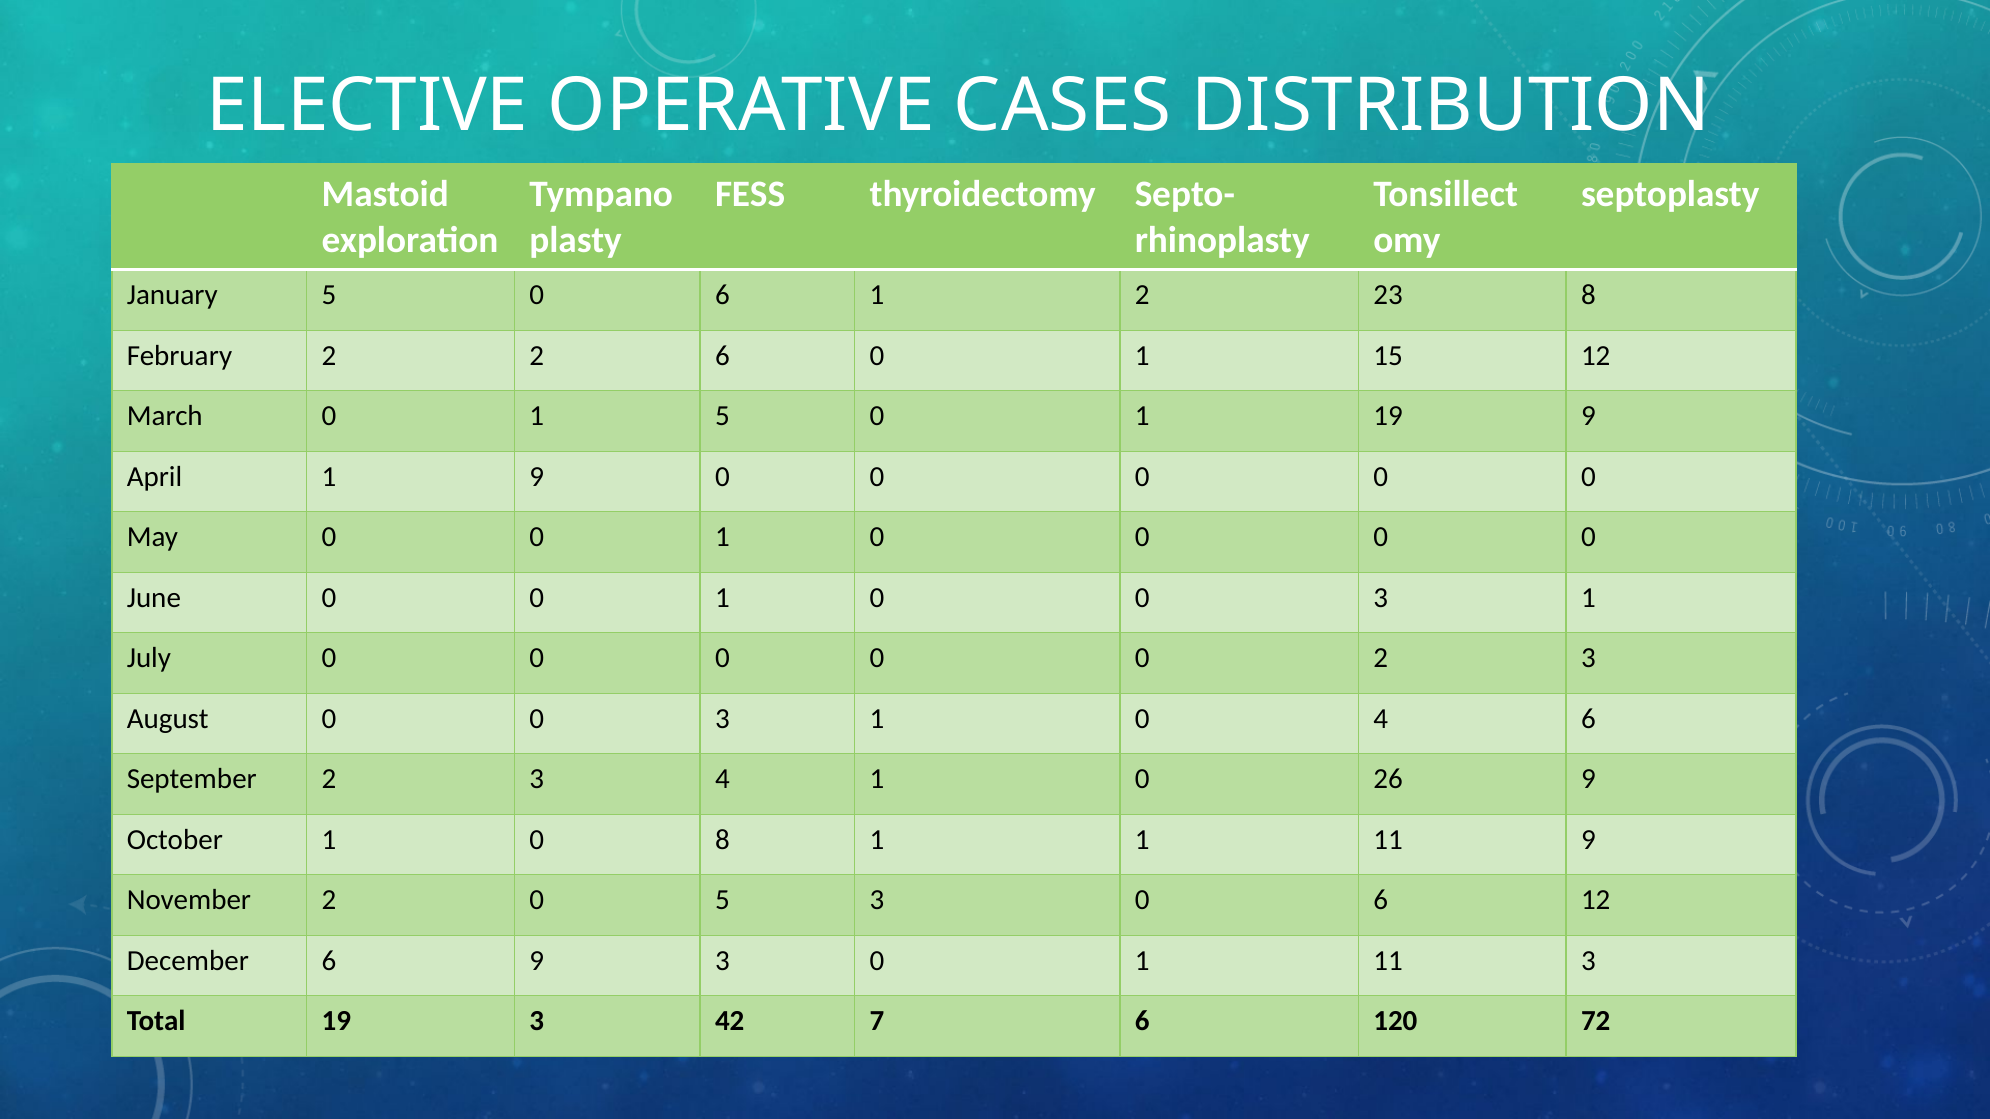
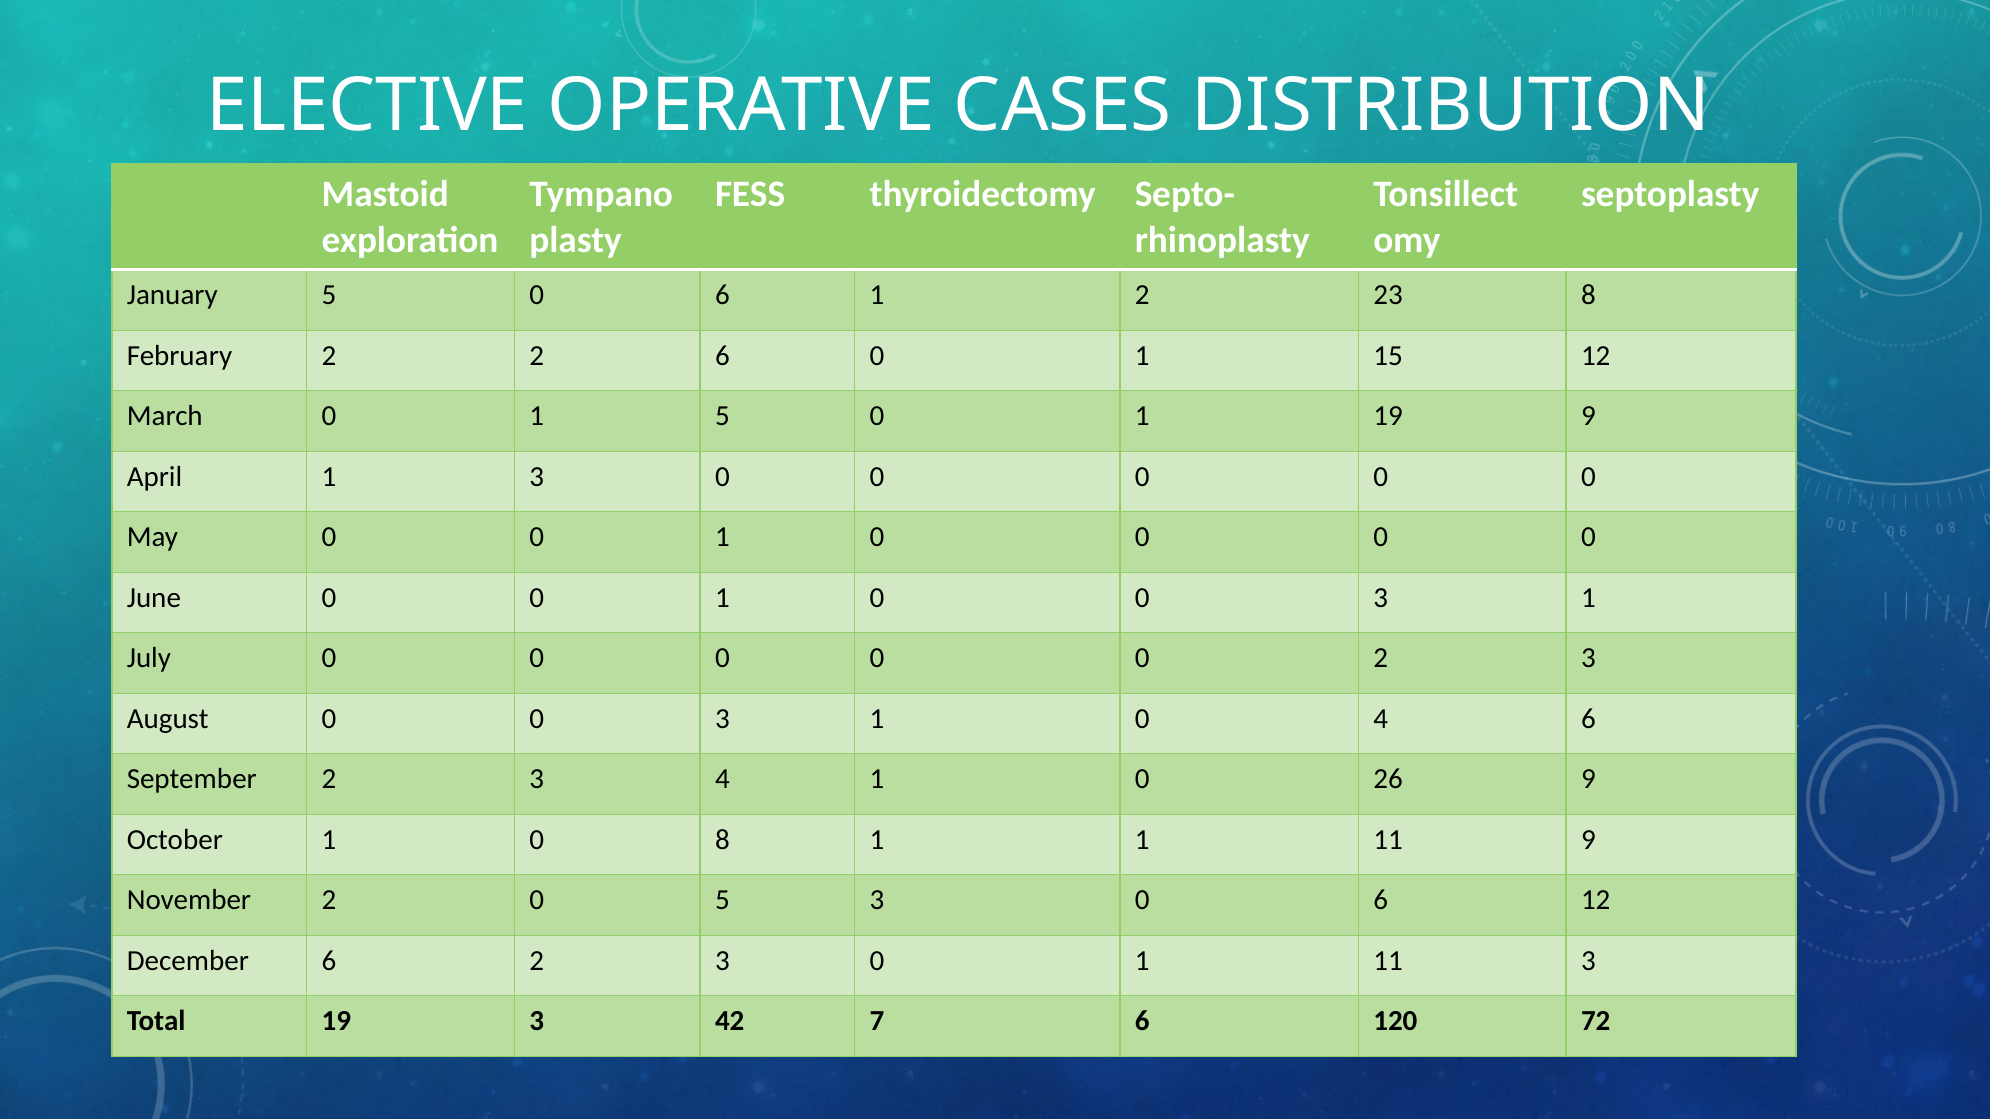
1 9: 9 -> 3 (537, 477)
6 9: 9 -> 2 (537, 961)
